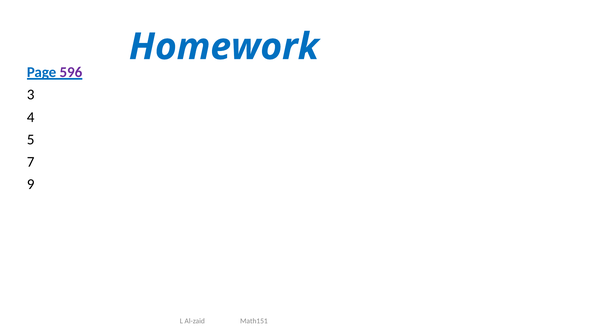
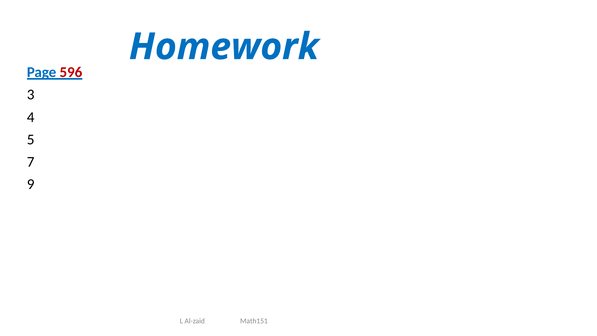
596 colour: purple -> red (71, 72)
